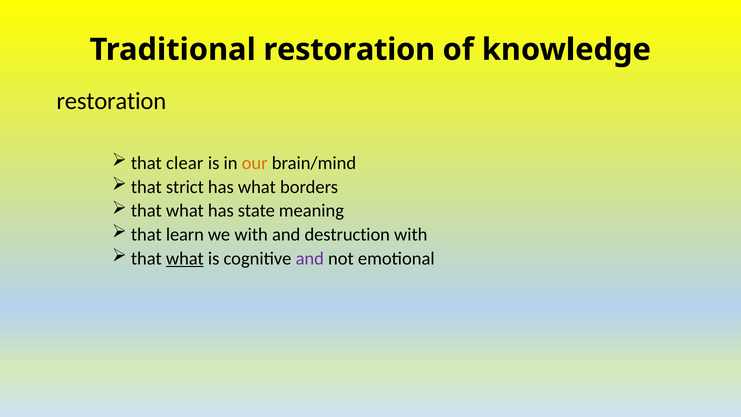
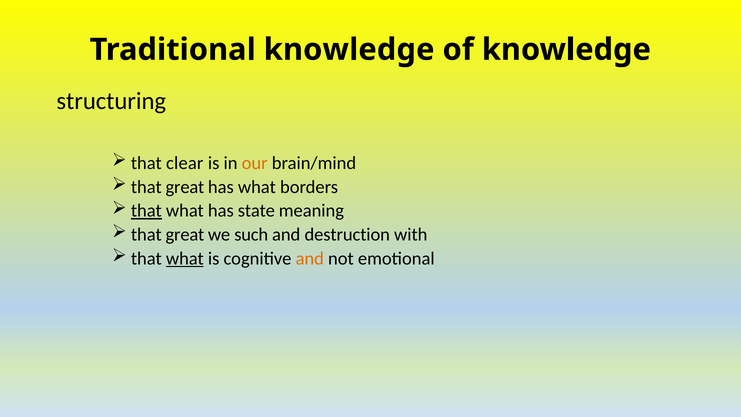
Traditional restoration: restoration -> knowledge (349, 50)
restoration: restoration -> structuring (111, 101)
strict: strict -> great (185, 187)
that underline: none -> present (146, 211)
learn: learn -> great (185, 234)
we with: with -> such (251, 234)
and colour: purple -> orange (310, 258)
